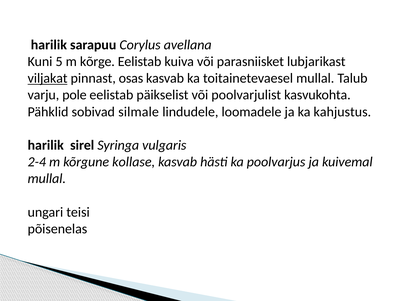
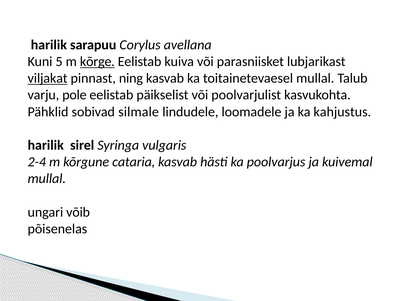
kõrge underline: none -> present (97, 62)
osas: osas -> ning (131, 78)
kollase: kollase -> cataria (134, 162)
teisi: teisi -> võib (78, 212)
